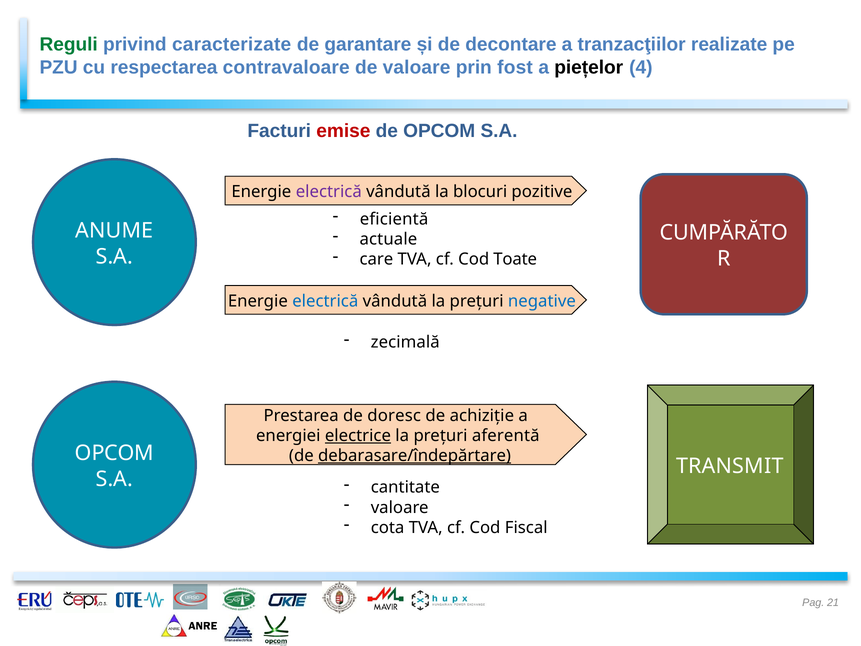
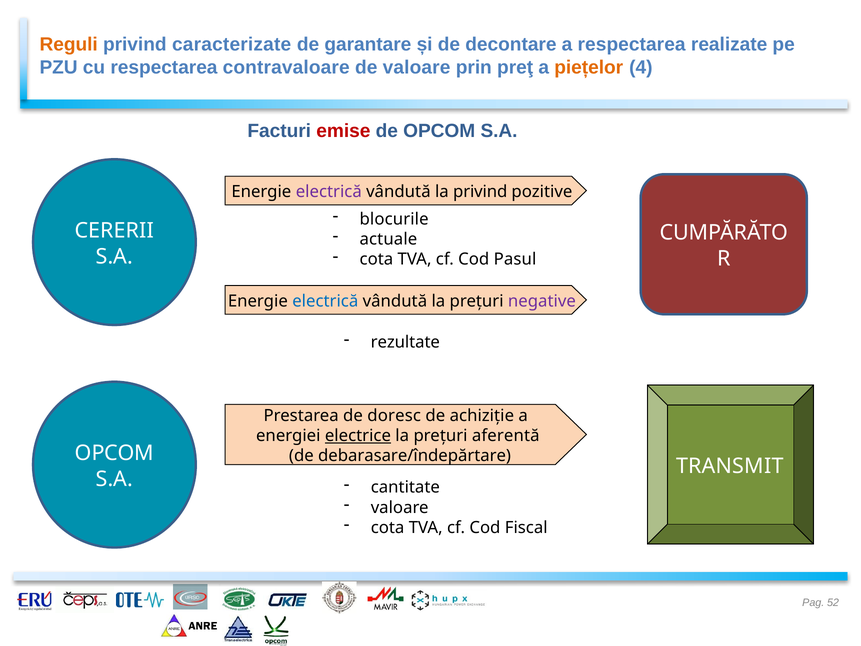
Reguli colour: green -> orange (69, 44)
a tranzacţiilor: tranzacţiilor -> respectarea (632, 44)
fost: fost -> preţ (515, 67)
piețelor colour: black -> orange (589, 67)
la blocuri: blocuri -> privind (480, 192)
eficientă: eficientă -> blocurile (394, 219)
ANUME: ANUME -> CERERII (114, 231)
care: care -> cota (376, 259)
Toate: Toate -> Pasul (515, 259)
negative colour: blue -> purple (542, 301)
zecimală: zecimală -> rezultate (405, 342)
debarasare/îndepărtare underline: present -> none (415, 456)
21: 21 -> 52 (833, 602)
